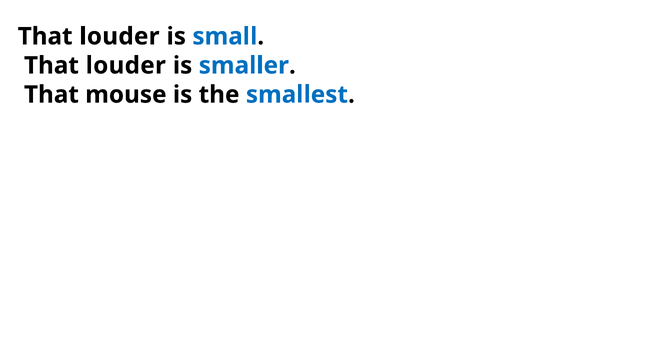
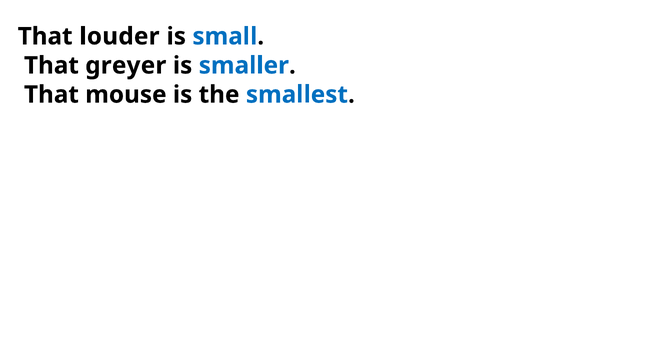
louder: louder -> greyer (126, 66)
